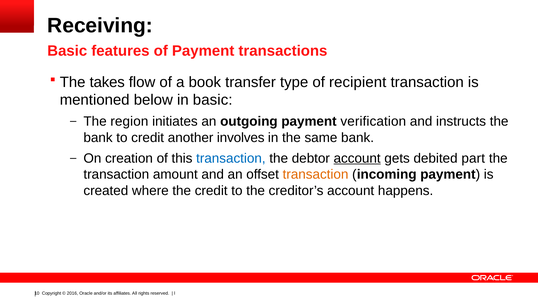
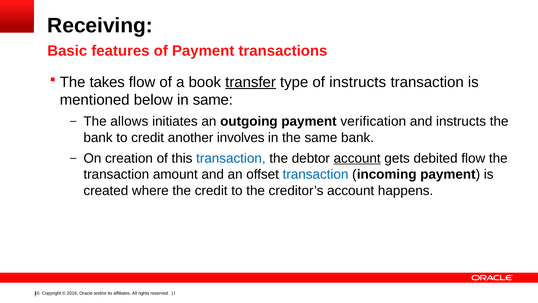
transfer underline: none -> present (251, 82)
of recipient: recipient -> instructs (358, 82)
in basic: basic -> same (213, 100)
region: region -> allows (129, 121)
debited part: part -> flow (473, 158)
transaction colour: orange -> blue (316, 174)
